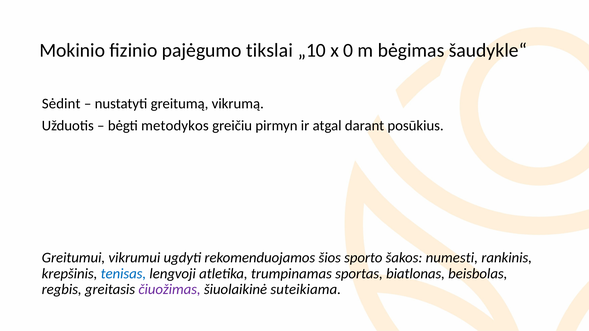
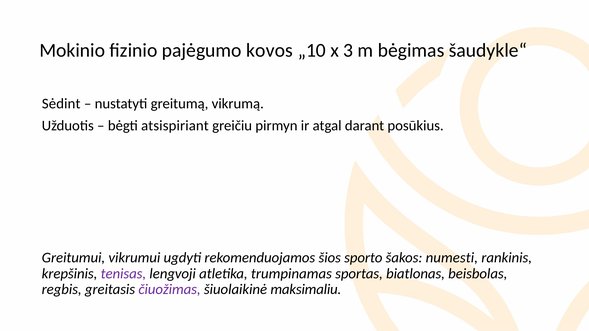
tikslai: tikslai -> kovos (270, 50)
0: 0 -> 3 (348, 50)
metodykos: metodykos -> atsispiriant (175, 126)
tenisas colour: blue -> purple (123, 274)
suteikiama: suteikiama -> maksimaliu (306, 290)
